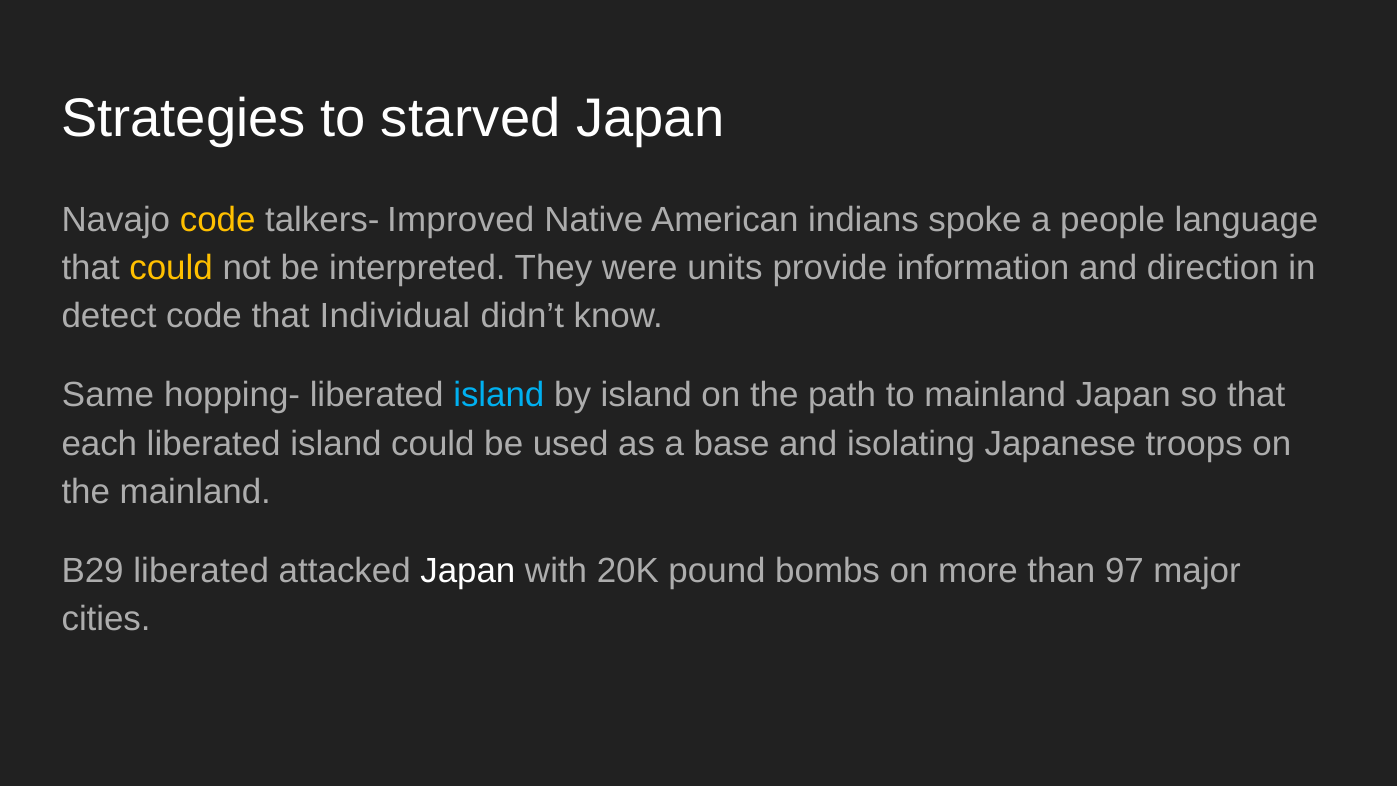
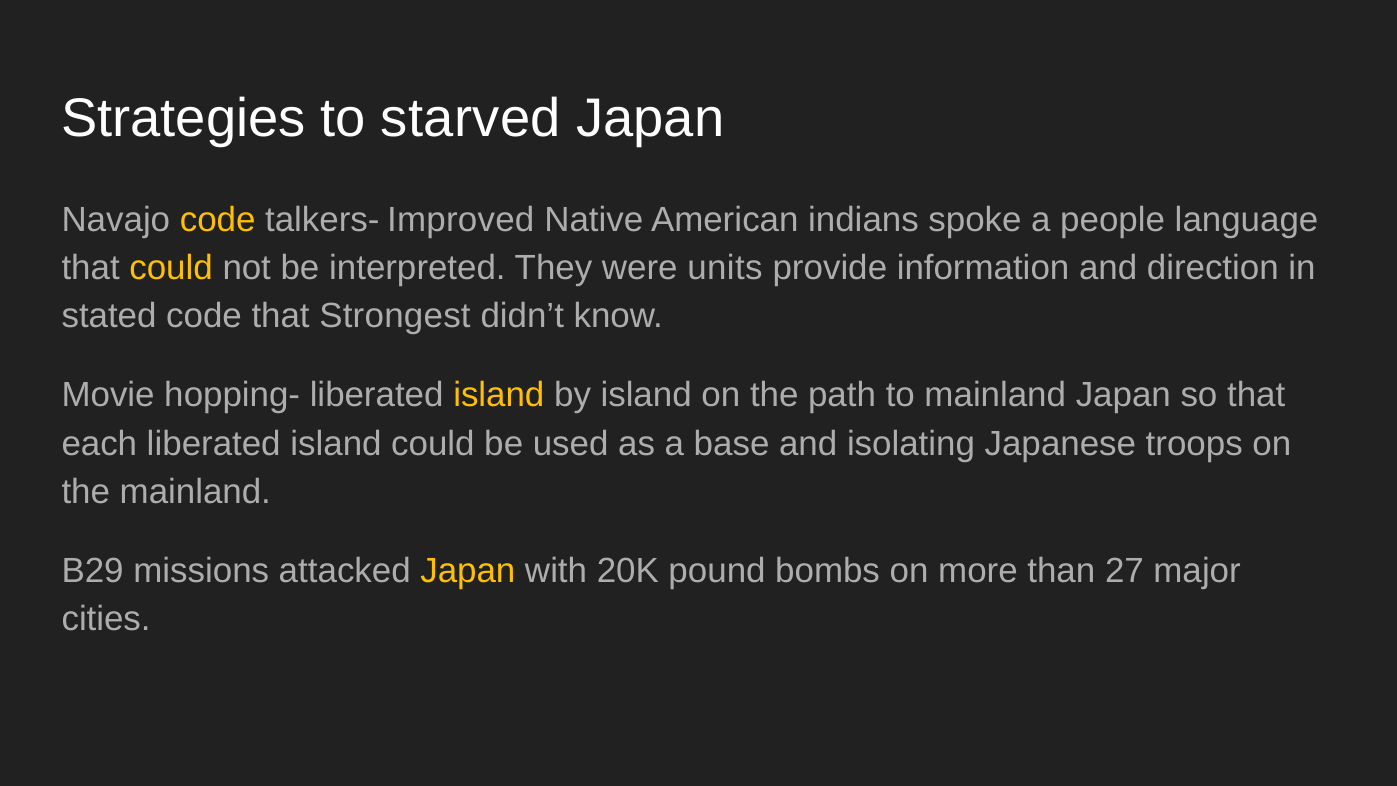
detect: detect -> stated (109, 316)
Individual: Individual -> Strongest (395, 316)
Same: Same -> Movie (108, 395)
island colour: light blue -> yellow (499, 395)
B29 liberated: liberated -> missions (201, 571)
Japan colour: white -> yellow (468, 571)
97: 97 -> 27 (1124, 571)
